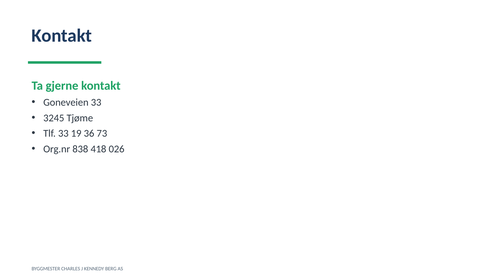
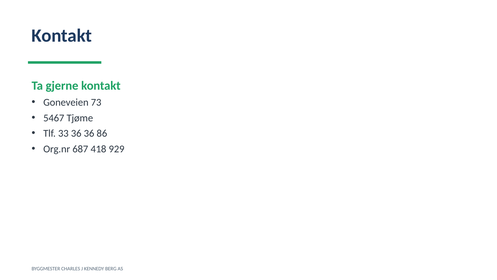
Goneveien 33: 33 -> 73 (96, 102)
3245: 3245 -> 5467 (54, 118)
33 19: 19 -> 36 (76, 133)
73: 73 -> 86 (102, 133)
838: 838 -> 687 (80, 149)
026: 026 -> 929 (117, 149)
